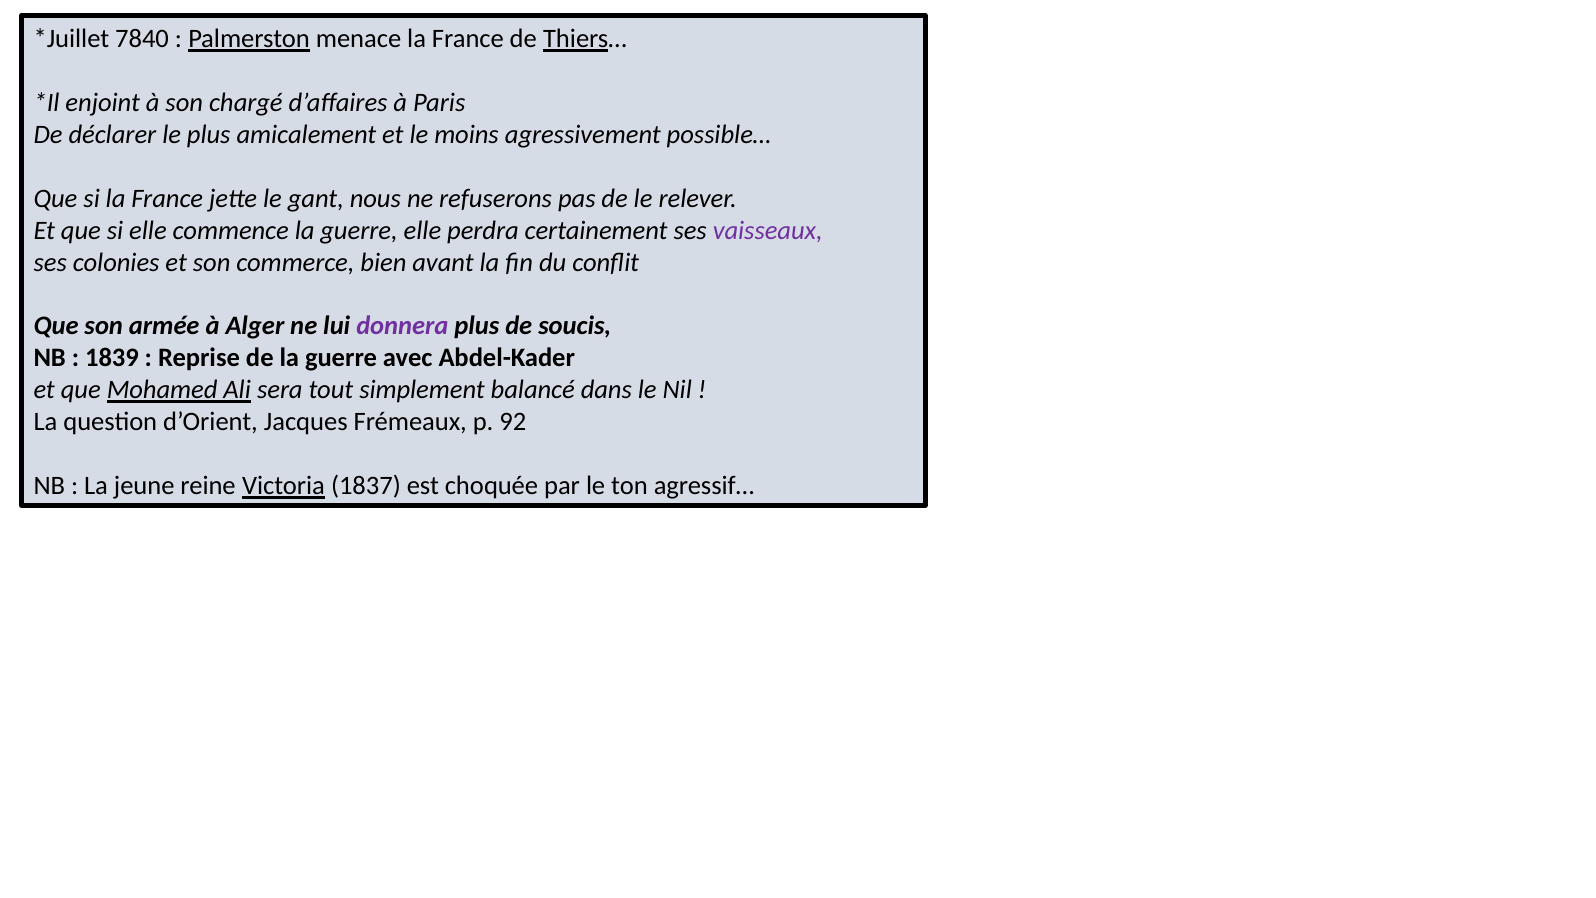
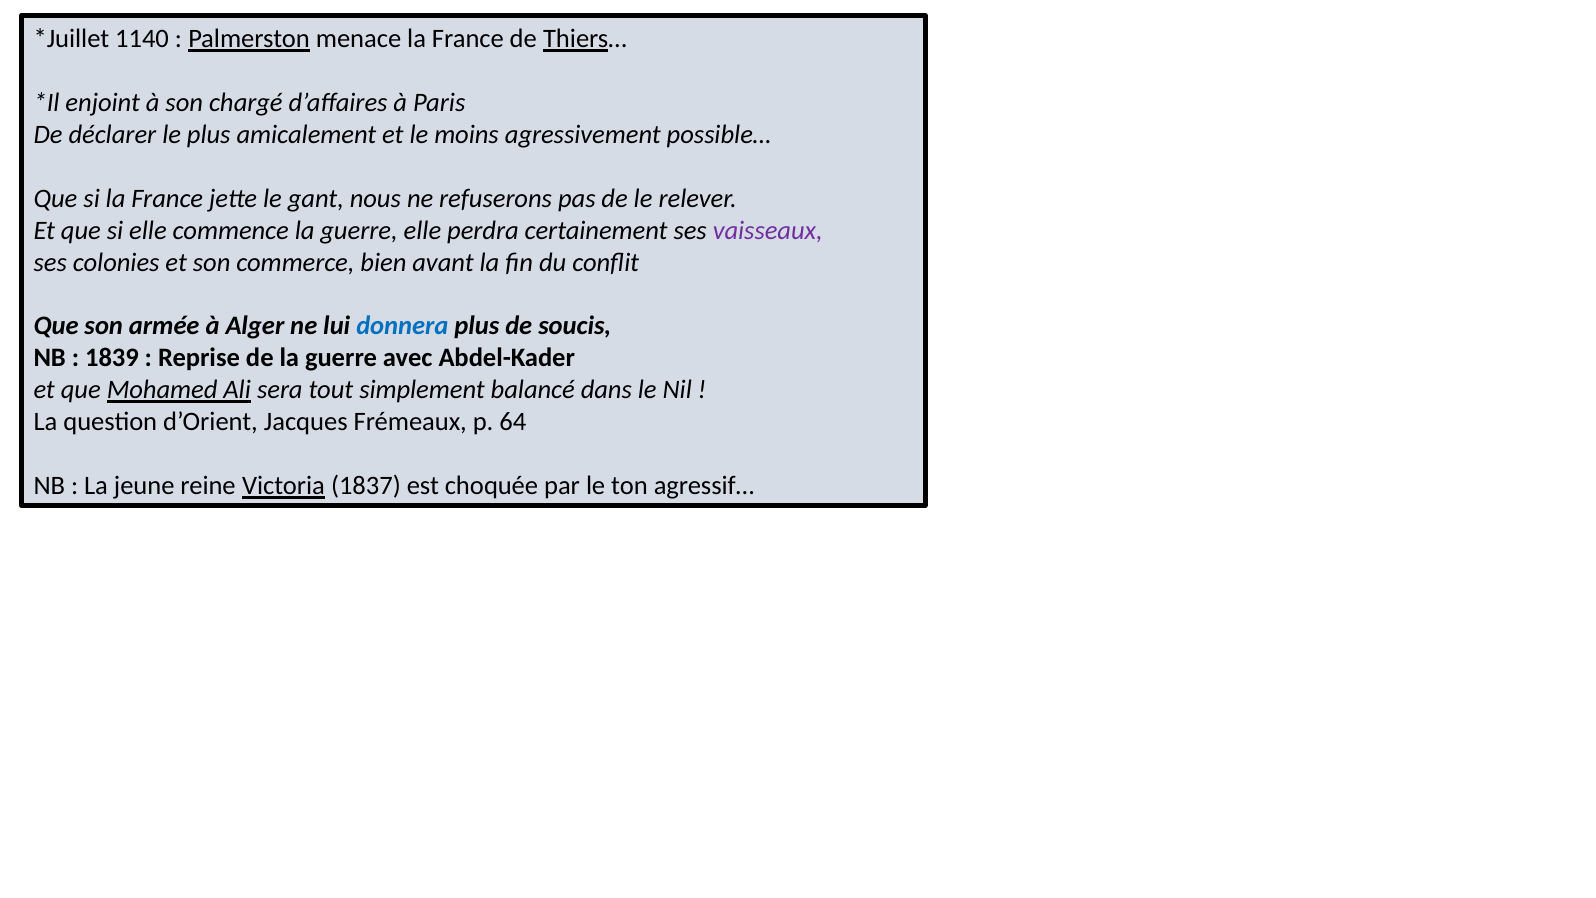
7840: 7840 -> 1140 (142, 39)
donnera colour: purple -> blue (402, 326)
92: 92 -> 64 (513, 422)
